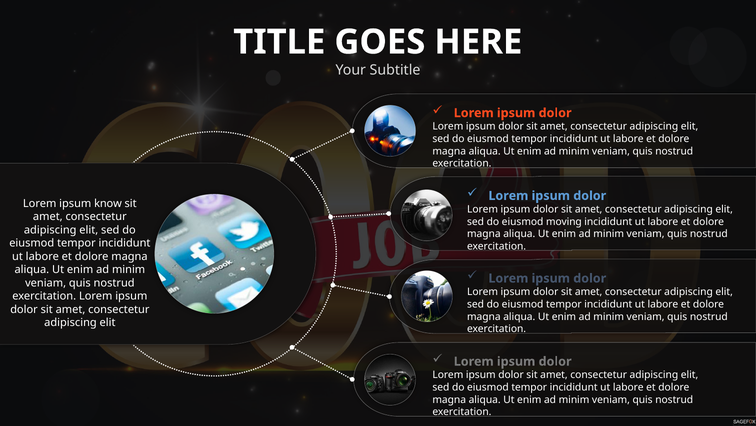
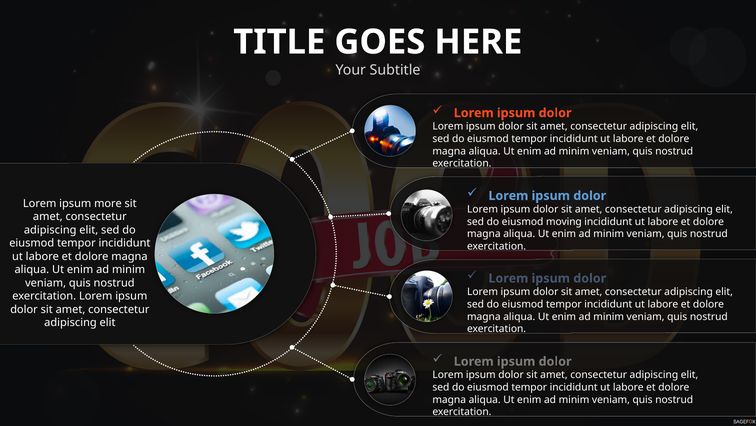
know: know -> more (108, 203)
